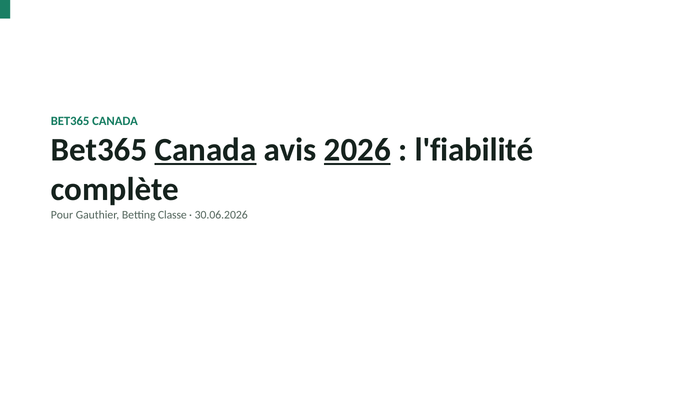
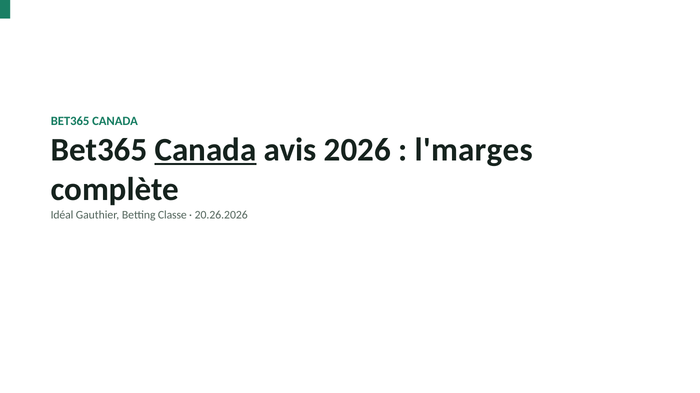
2026 underline: present -> none (357, 150)
l'fiabilité: l'fiabilité -> l'marges (474, 150)
Pour: Pour -> Idéal (62, 215)
30.06.2026: 30.06.2026 -> 20.26.2026 (221, 215)
